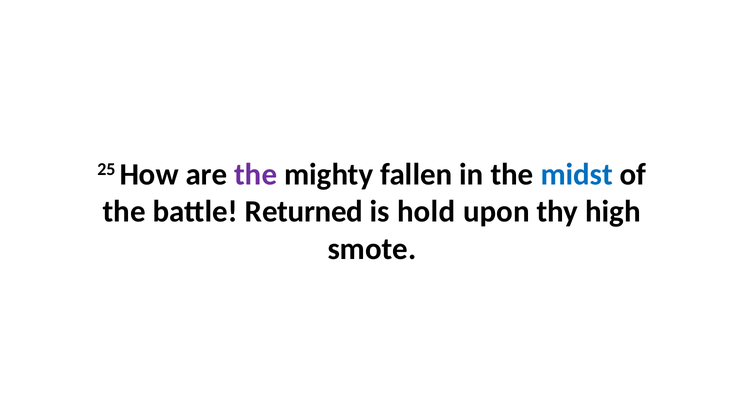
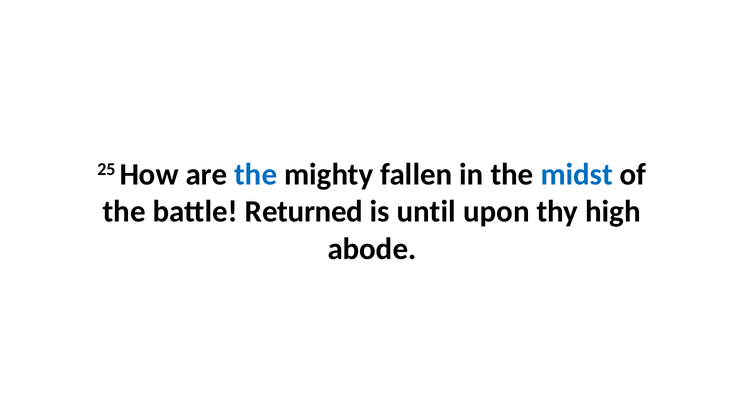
the colour: purple -> blue (256, 174)
hold: hold -> until (426, 211)
smote: smote -> abode (372, 249)
